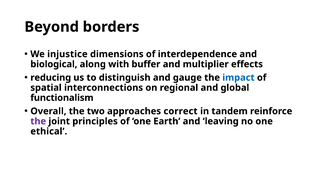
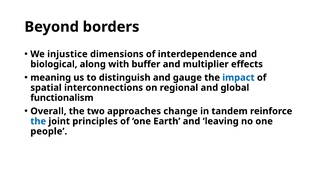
reducing: reducing -> meaning (51, 78)
correct: correct -> change (181, 111)
the colour: purple -> blue (38, 121)
ethical: ethical -> people (49, 131)
